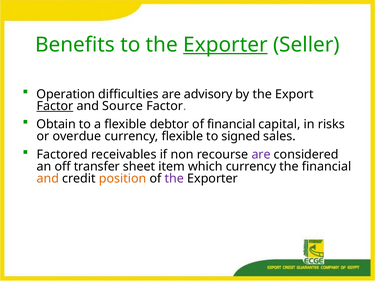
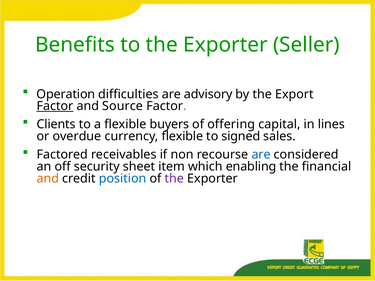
Exporter underline: present -> none (225, 45)
Obtain: Obtain -> Clients (56, 124)
debtor: debtor -> buyers (169, 124)
of financial: financial -> offering (231, 124)
risks: risks -> lines (331, 124)
are colour: purple -> blue (261, 155)
transfer: transfer -> security (97, 167)
which currency: currency -> enabling (251, 167)
position colour: orange -> blue (123, 179)
